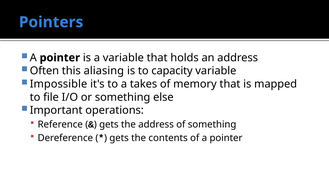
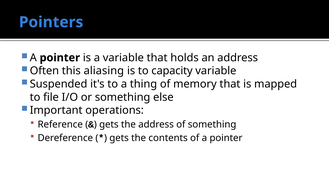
Impossible: Impossible -> Suspended (59, 84)
takes: takes -> thing (143, 84)
